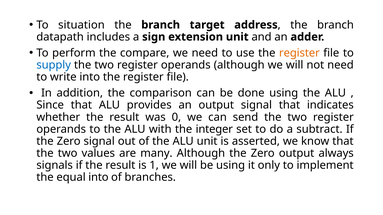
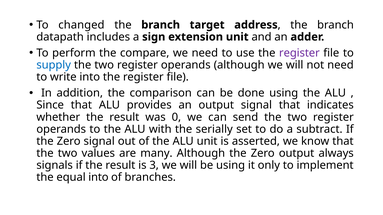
situation: situation -> changed (81, 25)
register colour: orange -> purple (299, 53)
integer: integer -> serially (214, 129)
1: 1 -> 3 (154, 166)
